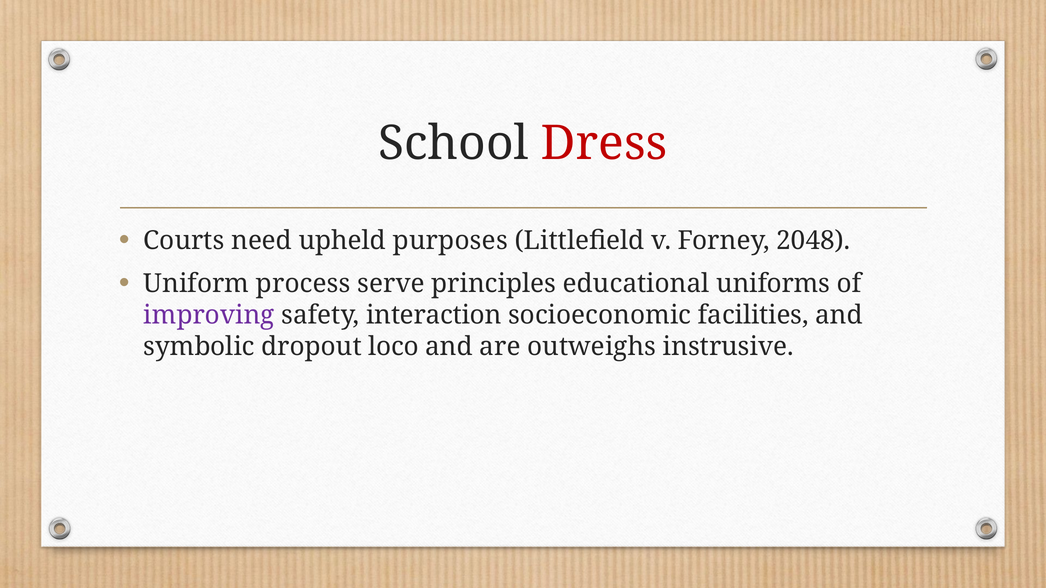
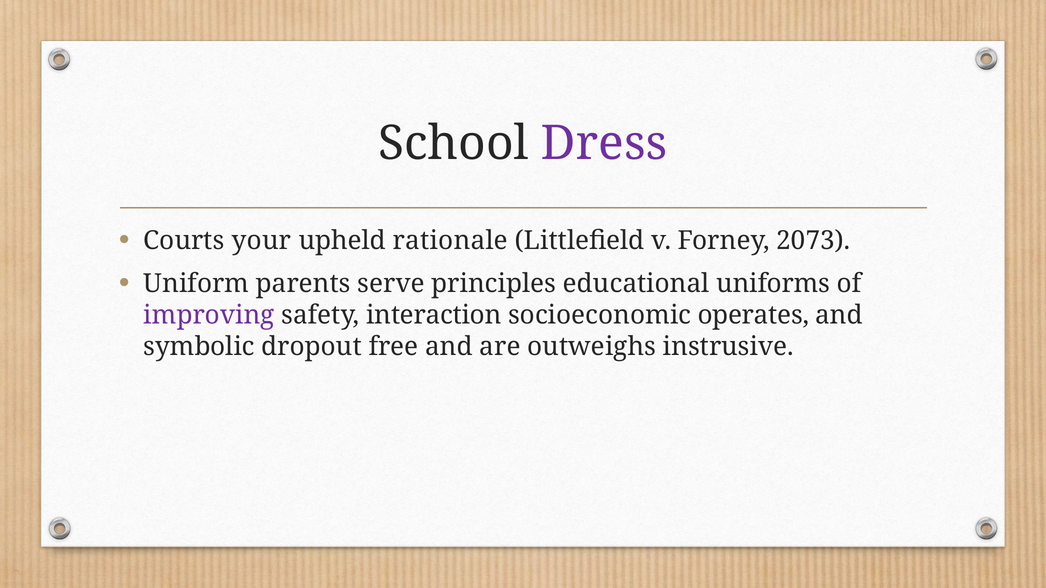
Dress colour: red -> purple (604, 144)
need: need -> your (261, 241)
purposes: purposes -> rationale (450, 241)
2048: 2048 -> 2073 (813, 241)
process: process -> parents (303, 284)
facilities: facilities -> operates (753, 315)
loco: loco -> free (393, 347)
